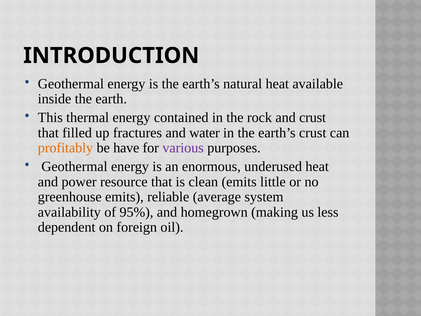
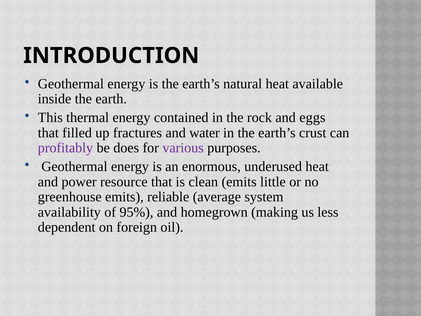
and crust: crust -> eggs (312, 118)
profitably colour: orange -> purple (65, 148)
have: have -> does (126, 148)
